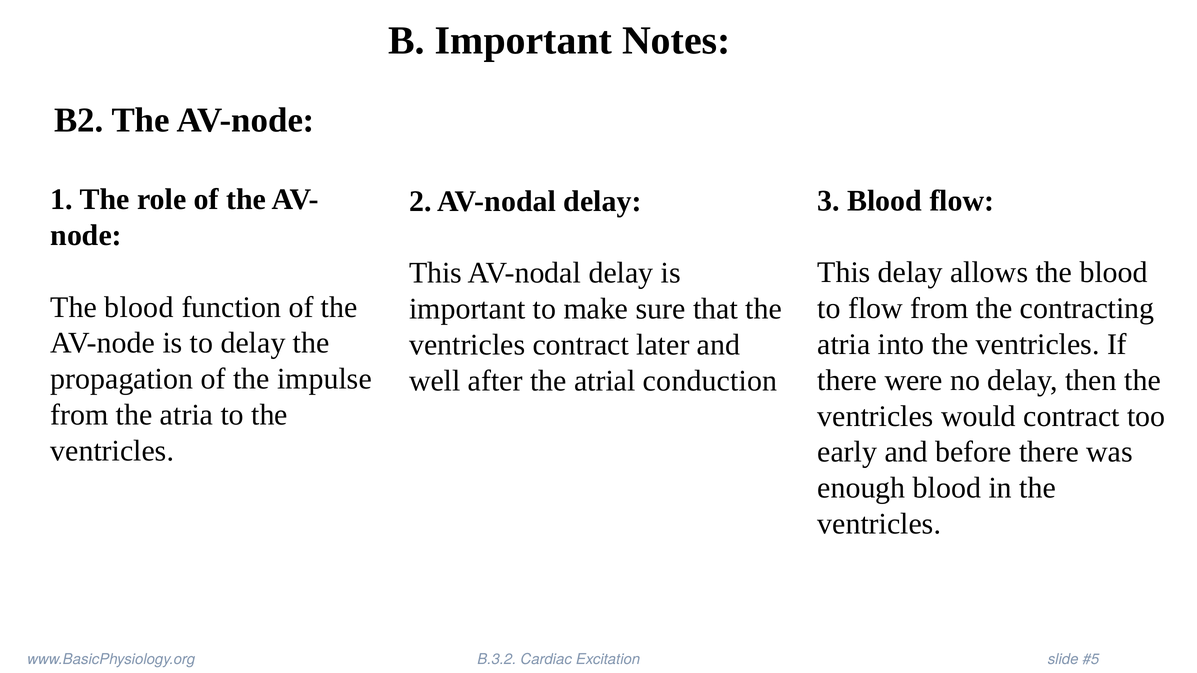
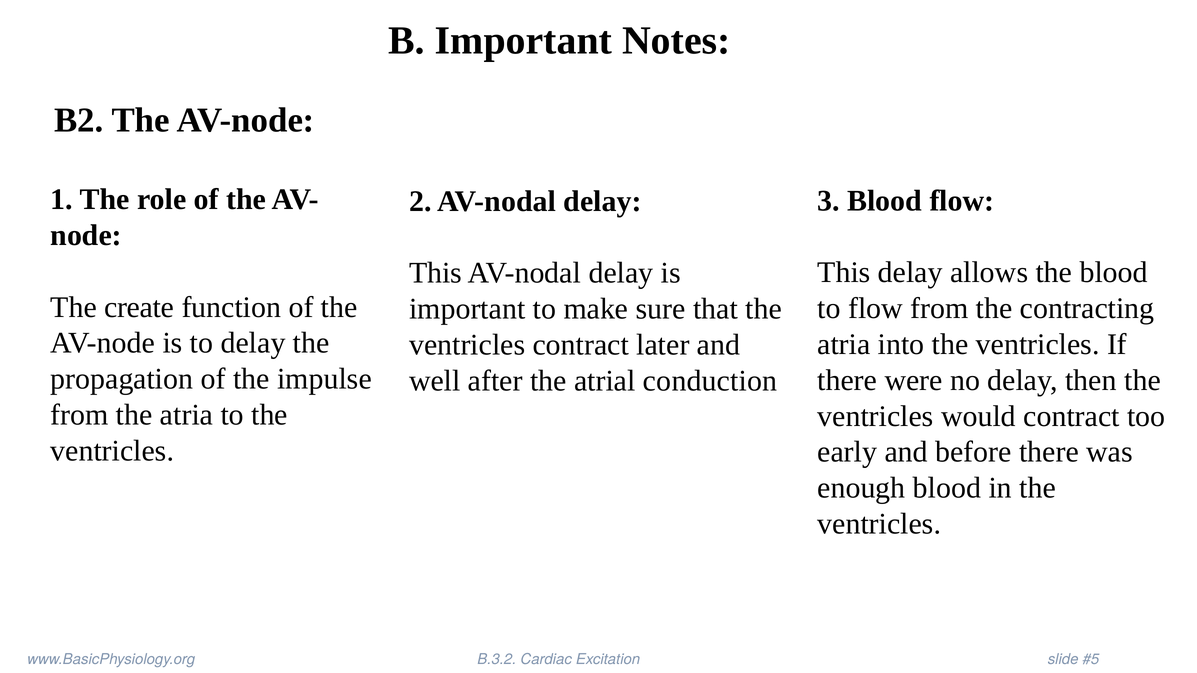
blood: blood -> create (139, 307)
